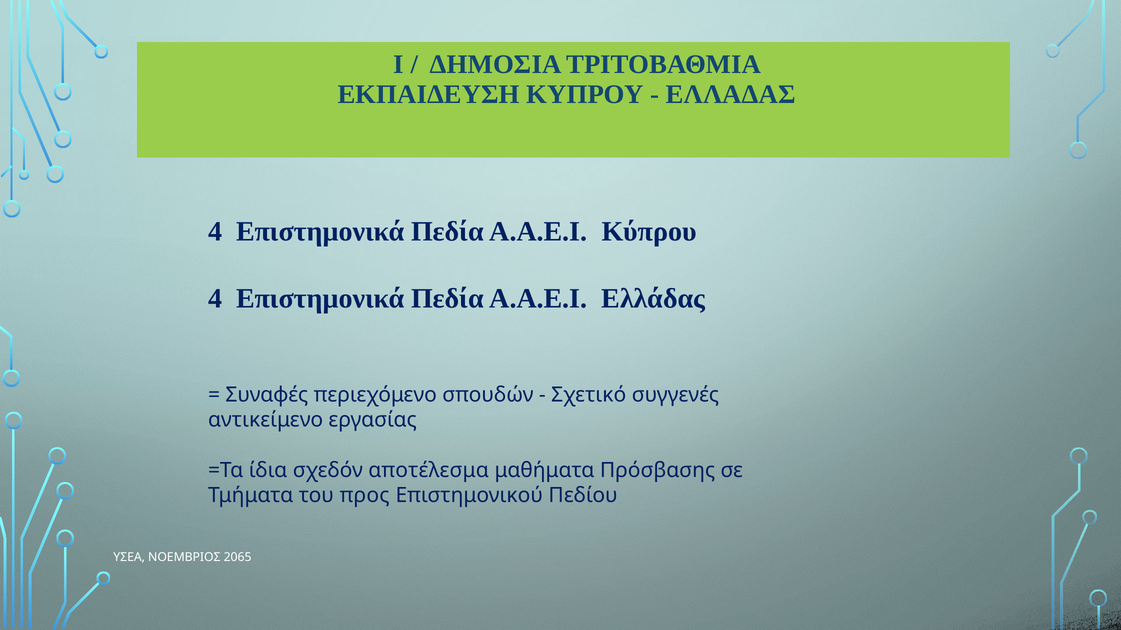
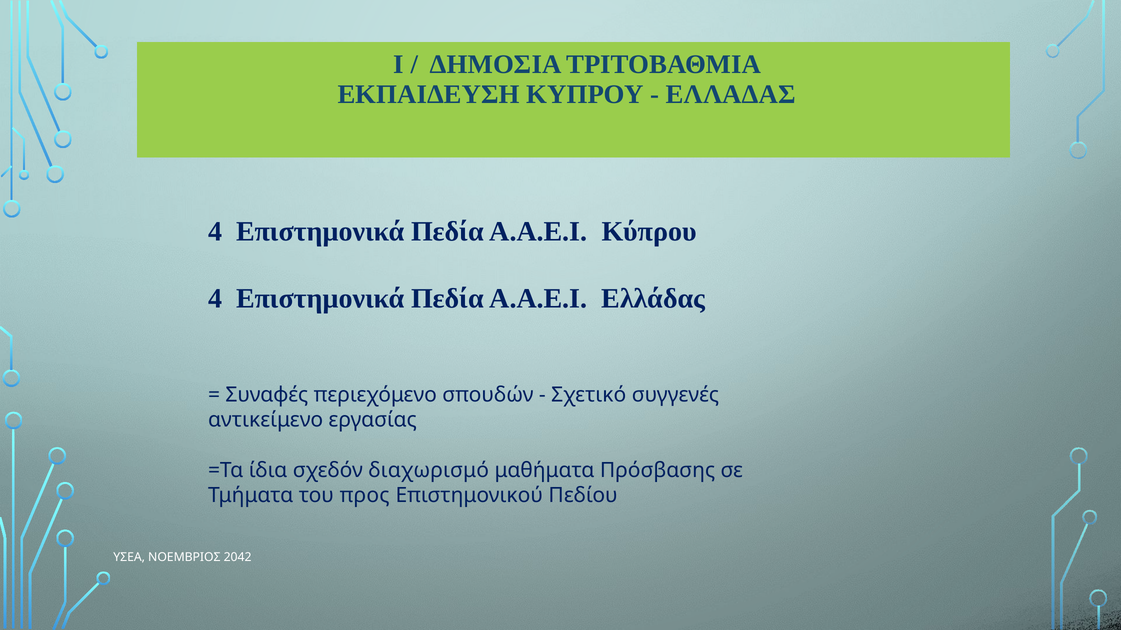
αποτέλεσμα: αποτέλεσμα -> διαχωρισμό (429, 471)
2065: 2065 -> 2042 (238, 558)
